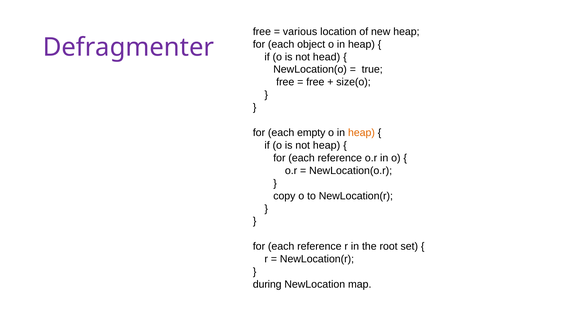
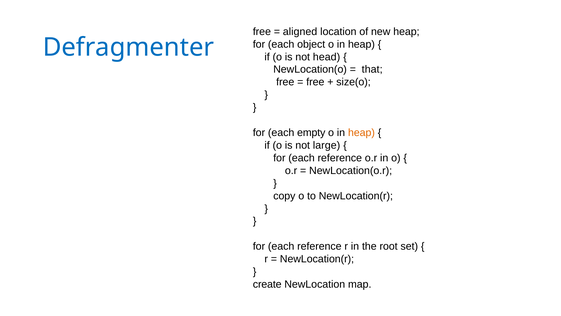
various: various -> aligned (300, 32)
Defragmenter colour: purple -> blue (128, 47)
true: true -> that (372, 69)
not heap: heap -> large (327, 145)
during: during -> create (267, 284)
